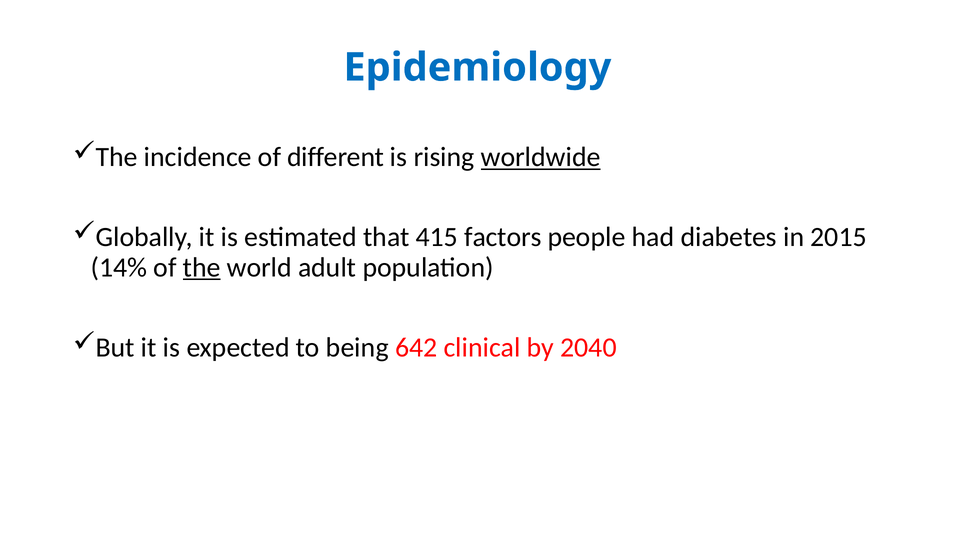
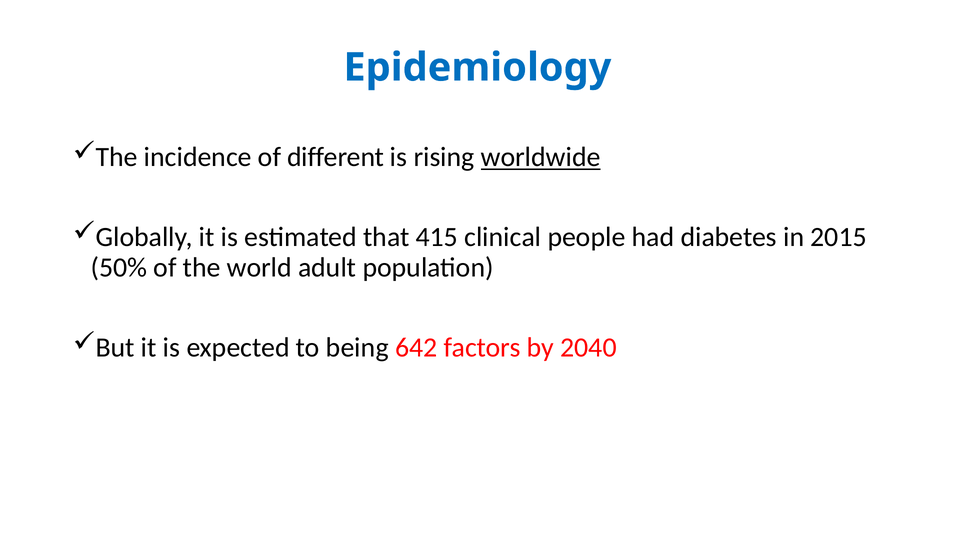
factors: factors -> clinical (503, 237)
14%: 14% -> 50% (119, 267)
the underline: present -> none (202, 267)
clinical: clinical -> factors (482, 348)
